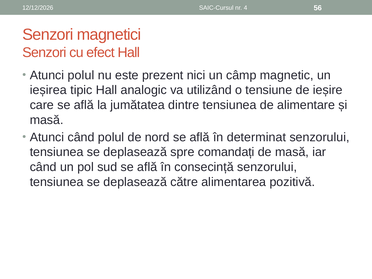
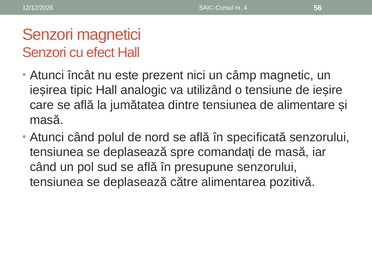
Atunci polul: polul -> încât (81, 75)
determinat: determinat -> specificată (256, 137)
consecință: consecință -> presupune (204, 167)
